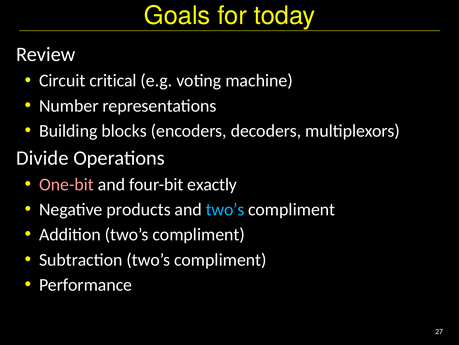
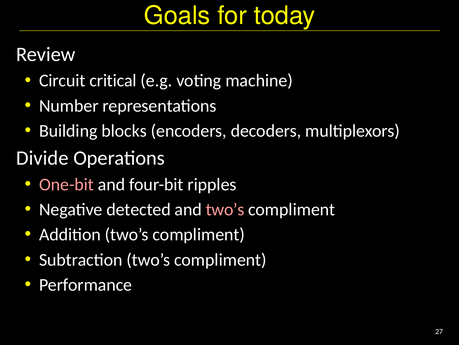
exactly: exactly -> ripples (212, 184)
products: products -> detected (139, 209)
two’s colour: light blue -> pink (225, 209)
